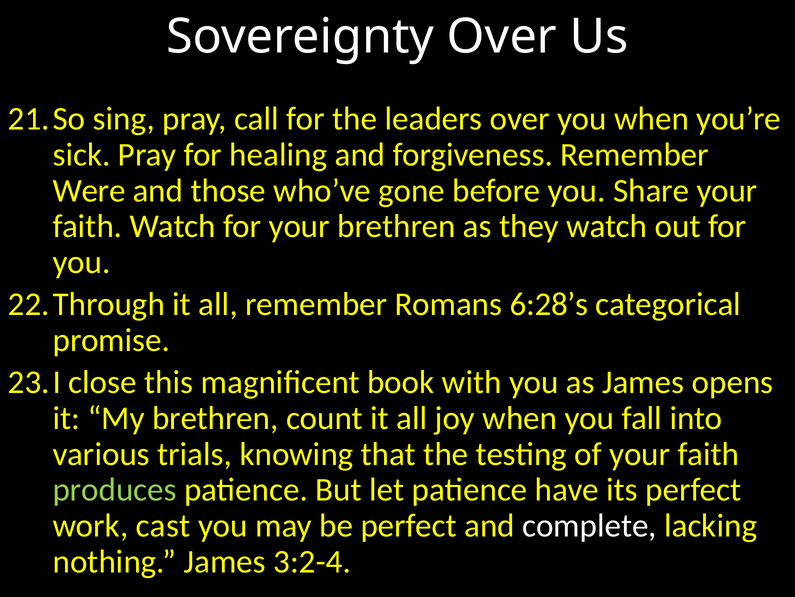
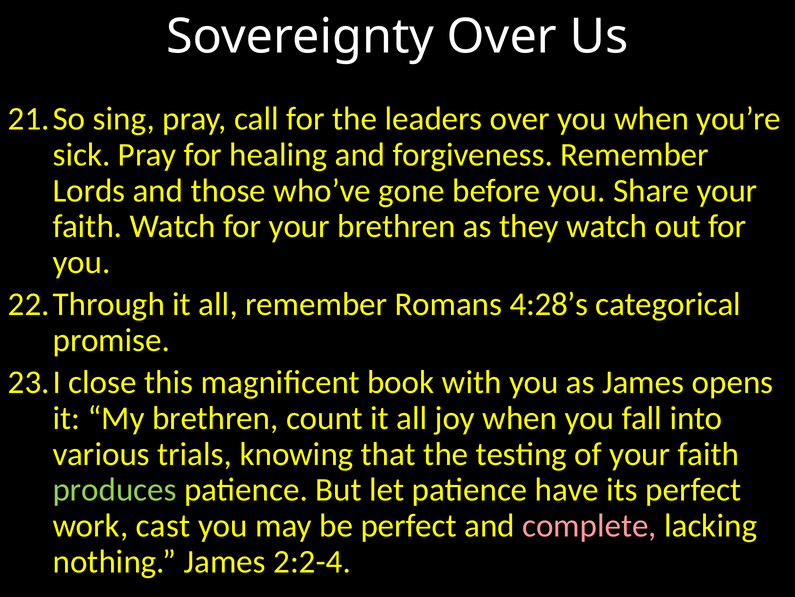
Were: Were -> Lords (89, 190)
6:28’s: 6:28’s -> 4:28’s (549, 304)
complete colour: white -> pink (589, 525)
3:2-4: 3:2-4 -> 2:2-4 (312, 561)
